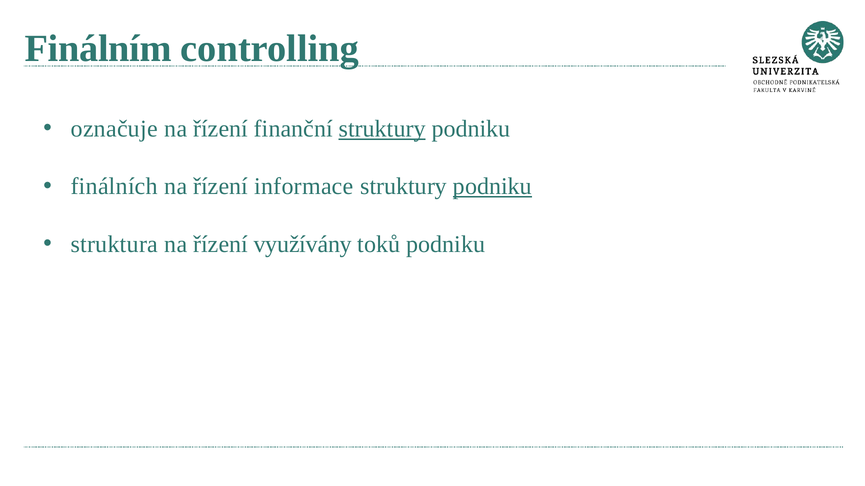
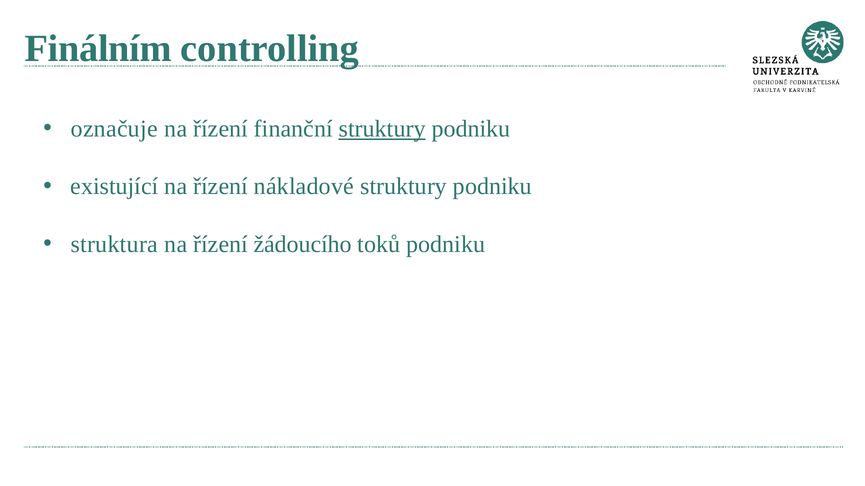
finálních: finálních -> existující (114, 187)
informace: informace -> nákladové (304, 187)
podniku underline: present -> none (492, 187)
využívány: využívány -> žádoucího (303, 244)
